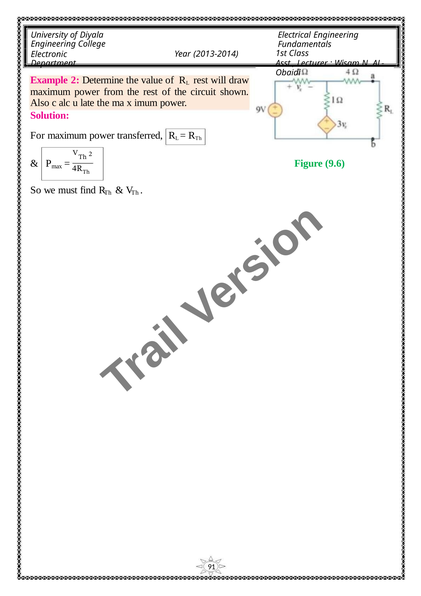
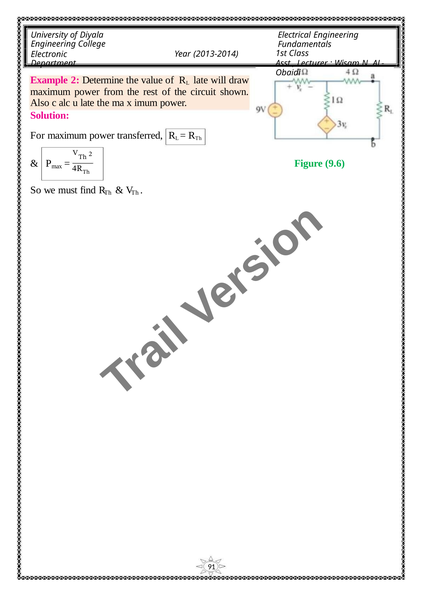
rest: rest -> late (201, 80)
